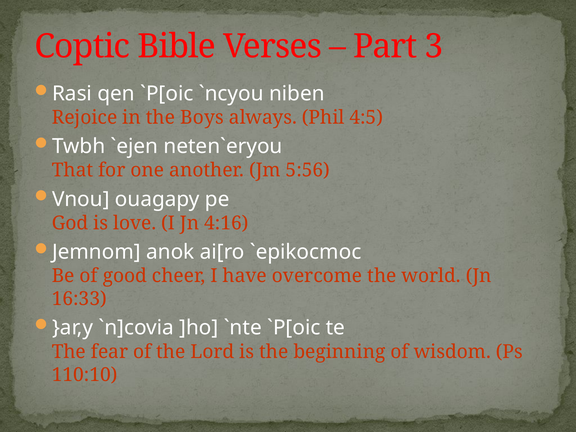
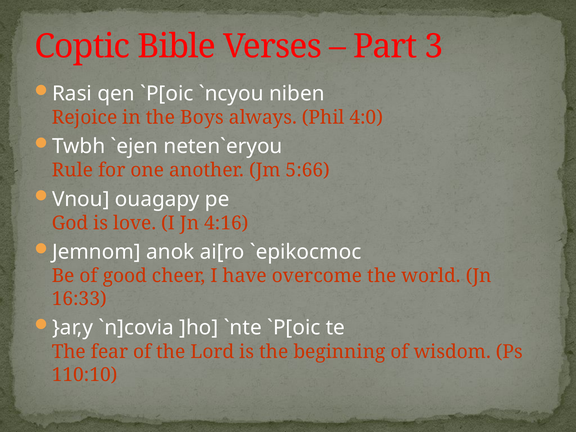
4:5: 4:5 -> 4:0 (366, 117)
That: That -> Rule (72, 170)
5:56: 5:56 -> 5:66 (308, 170)
